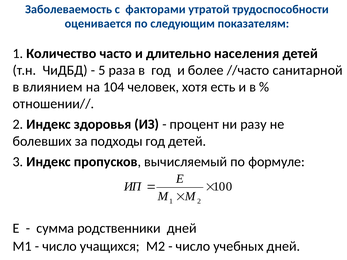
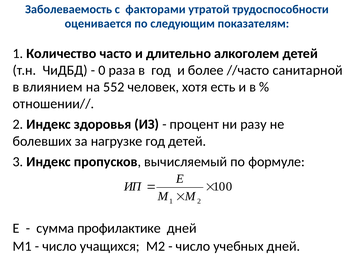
населения: населения -> алкоголем (247, 54)
5: 5 -> 0 (102, 70)
104: 104 -> 552 (114, 87)
подходы: подходы -> нагрузке (117, 141)
родственники: родственники -> профилактике (119, 228)
